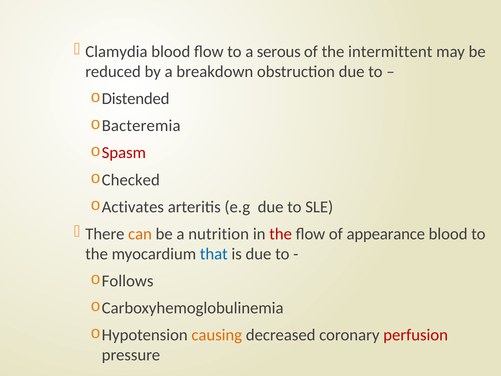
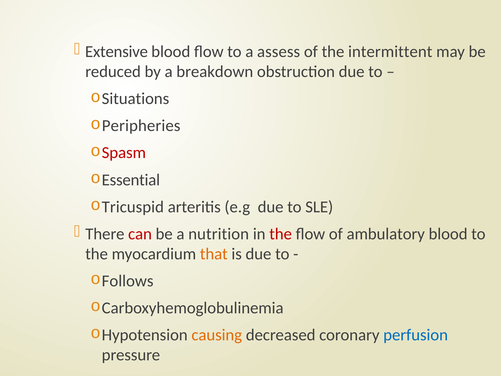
Clamydia: Clamydia -> Extensive (116, 52)
serous: serous -> assess (279, 52)
Distended: Distended -> Situations (135, 99)
Bacteremia: Bacteremia -> Peripheries (141, 126)
Checked: Checked -> Essential (131, 180)
Activates: Activates -> Tricuspid (133, 207)
can colour: orange -> red (140, 234)
appearance: appearance -> ambulatory (386, 234)
that colour: blue -> orange (214, 254)
perfusion colour: red -> blue (416, 335)
